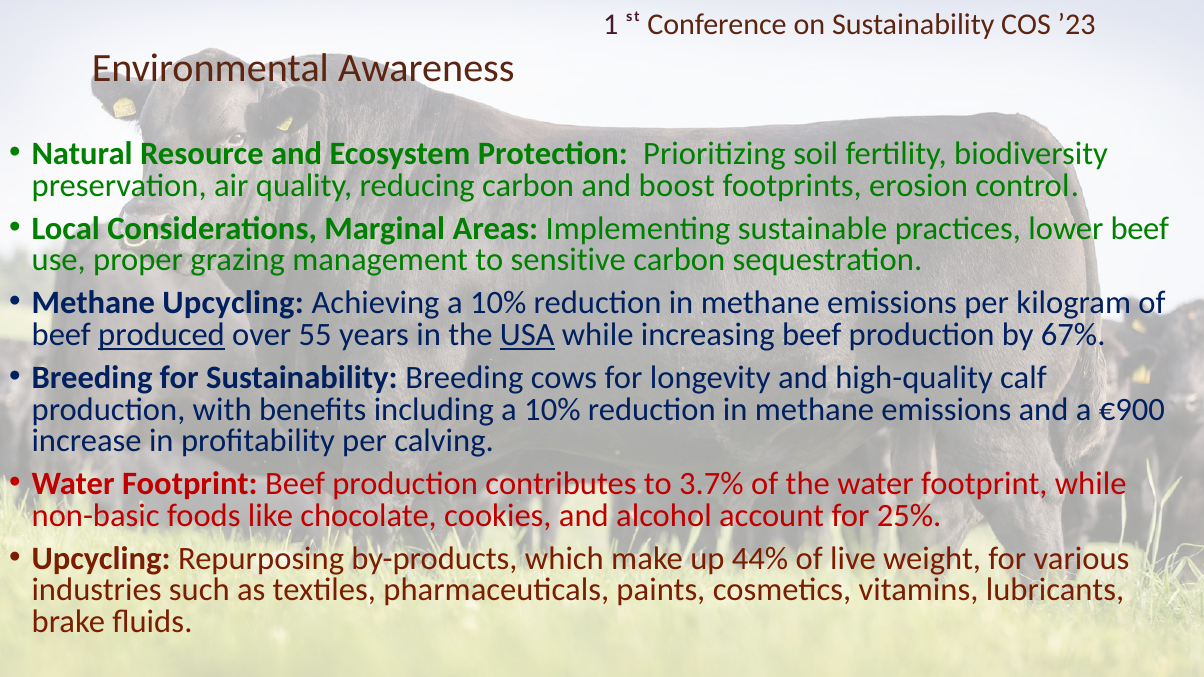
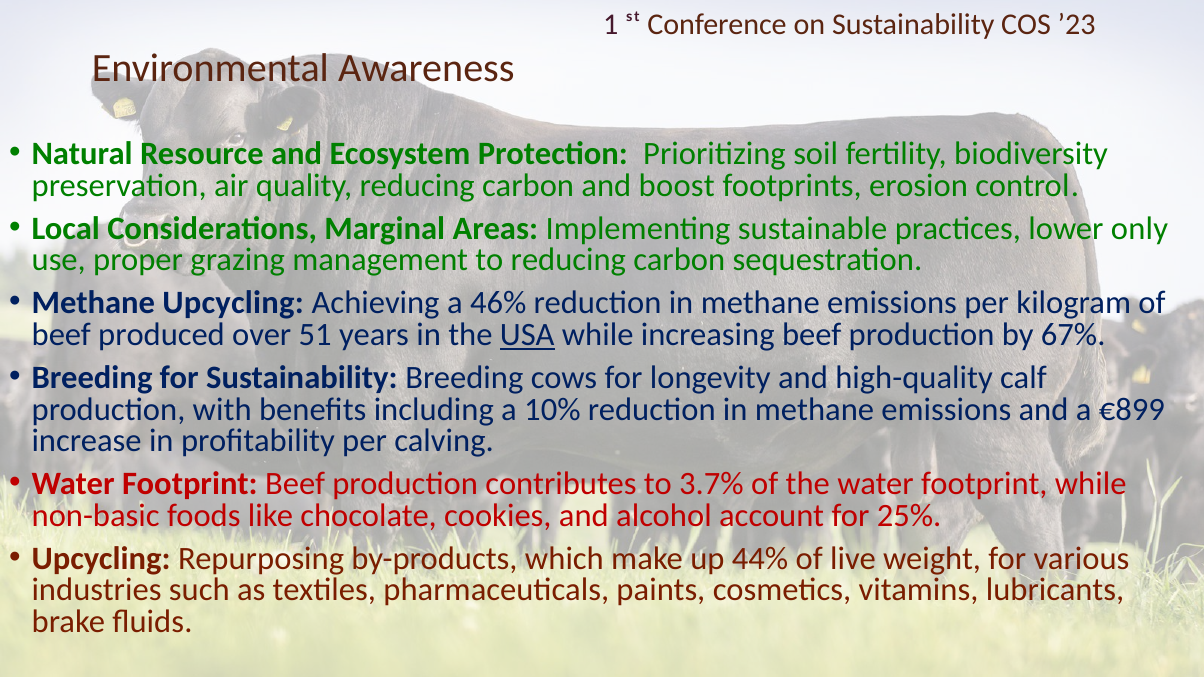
lower beef: beef -> only (1140, 229)
to sensitive: sensitive -> reducing (568, 260)
Achieving a 10%: 10% -> 46% (498, 303)
produced underline: present -> none (162, 335)
55: 55 -> 51 (315, 335)
€900: €900 -> €899 (1132, 409)
